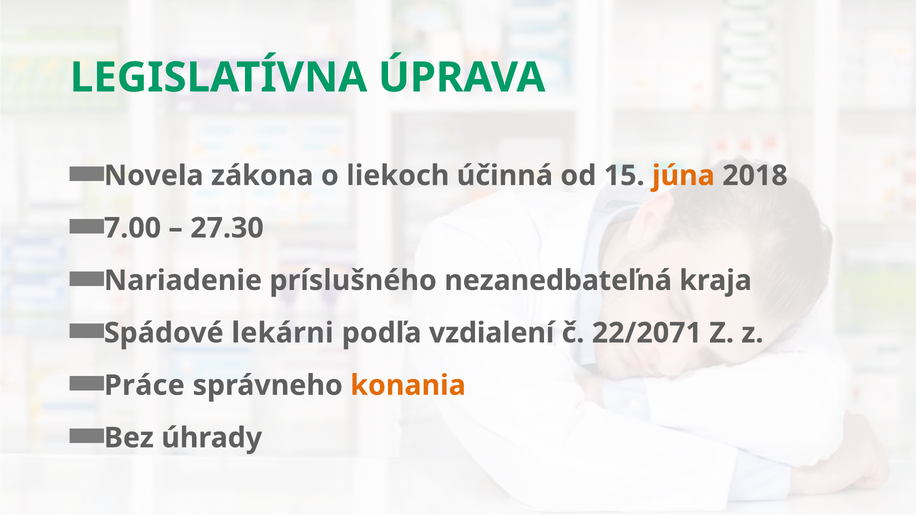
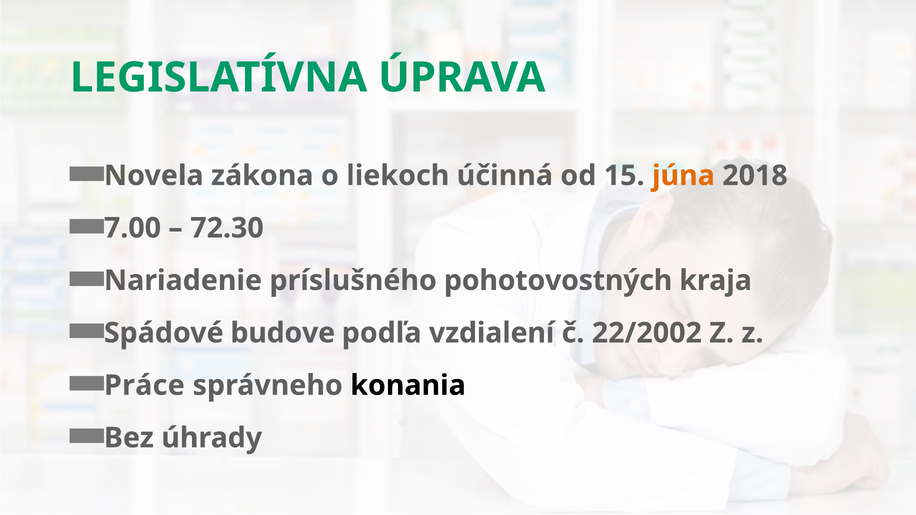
27.30: 27.30 -> 72.30 (227, 228)
nezanedbateľná: nezanedbateľná -> pohotovostných (558, 281)
lekárni: lekárni -> budove (283, 333)
22/2071: 22/2071 -> 22/2002 (647, 333)
konania colour: orange -> black (408, 386)
